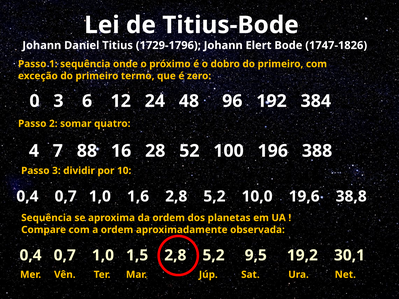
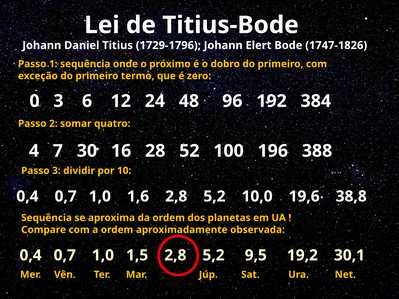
88: 88 -> 30 (87, 151)
